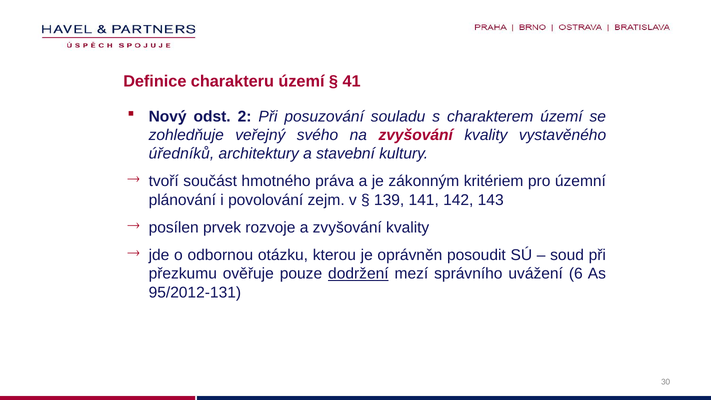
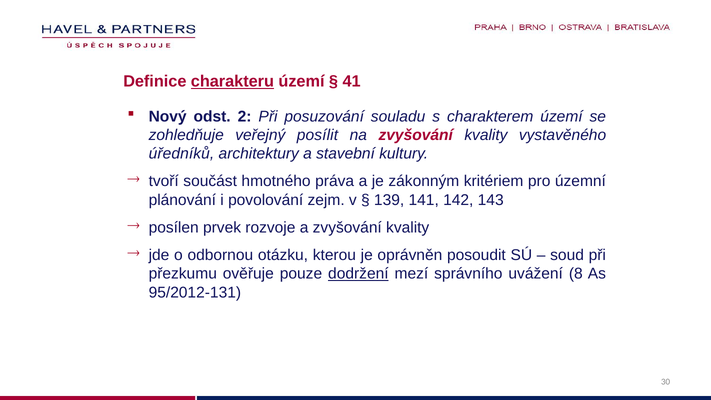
charakteru underline: none -> present (232, 82)
svého: svého -> posílit (317, 135)
6: 6 -> 8 (576, 274)
